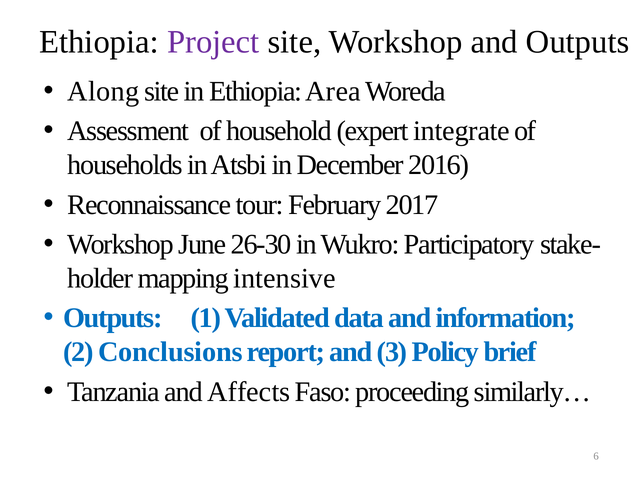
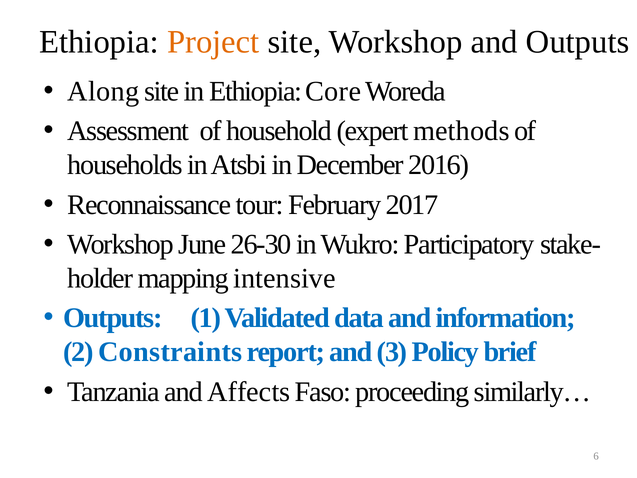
Project colour: purple -> orange (213, 42)
Area: Area -> Core (333, 91)
integrate: integrate -> methods (461, 131)
Conclusions: Conclusions -> Constraints (170, 352)
